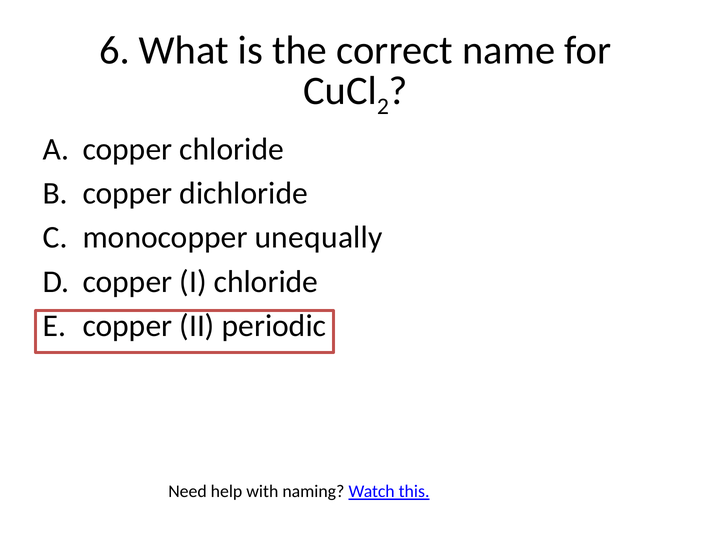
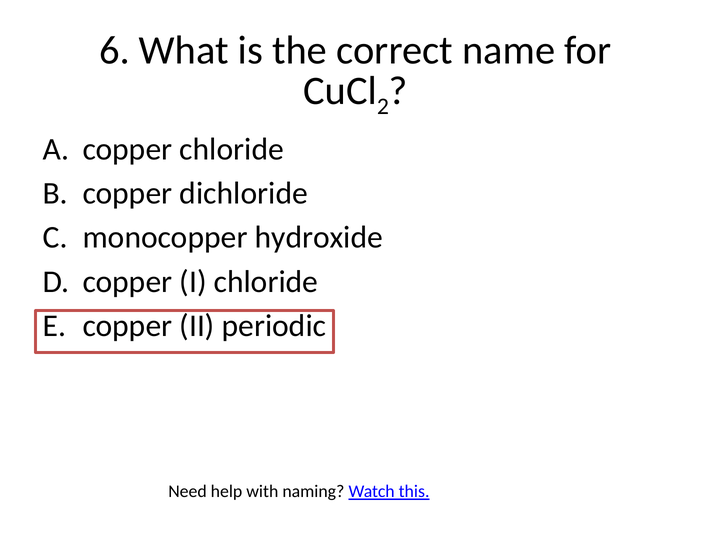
unequally: unequally -> hydroxide (319, 238)
